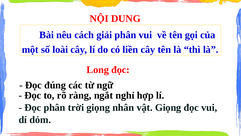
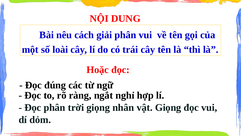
liền: liền -> trái (130, 49)
Long: Long -> Hoặc (98, 70)
